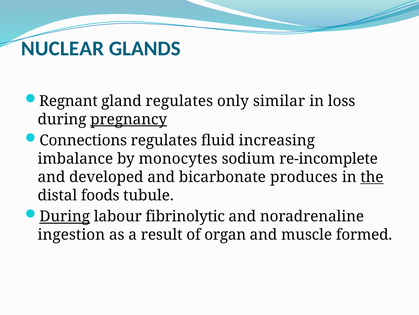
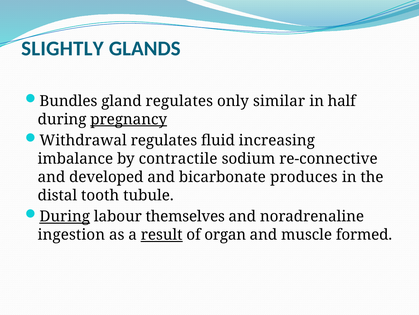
NUCLEAR: NUCLEAR -> SLIGHTLY (62, 48)
Regnant: Regnant -> Bundles (68, 101)
loss: loss -> half (342, 101)
Connections: Connections -> Withdrawal (83, 140)
monocytes: monocytes -> contractile (178, 159)
re-incomplete: re-incomplete -> re-connective (328, 159)
the underline: present -> none (372, 177)
foods: foods -> tooth (100, 195)
fibrinolytic: fibrinolytic -> themselves (185, 216)
result underline: none -> present (162, 234)
